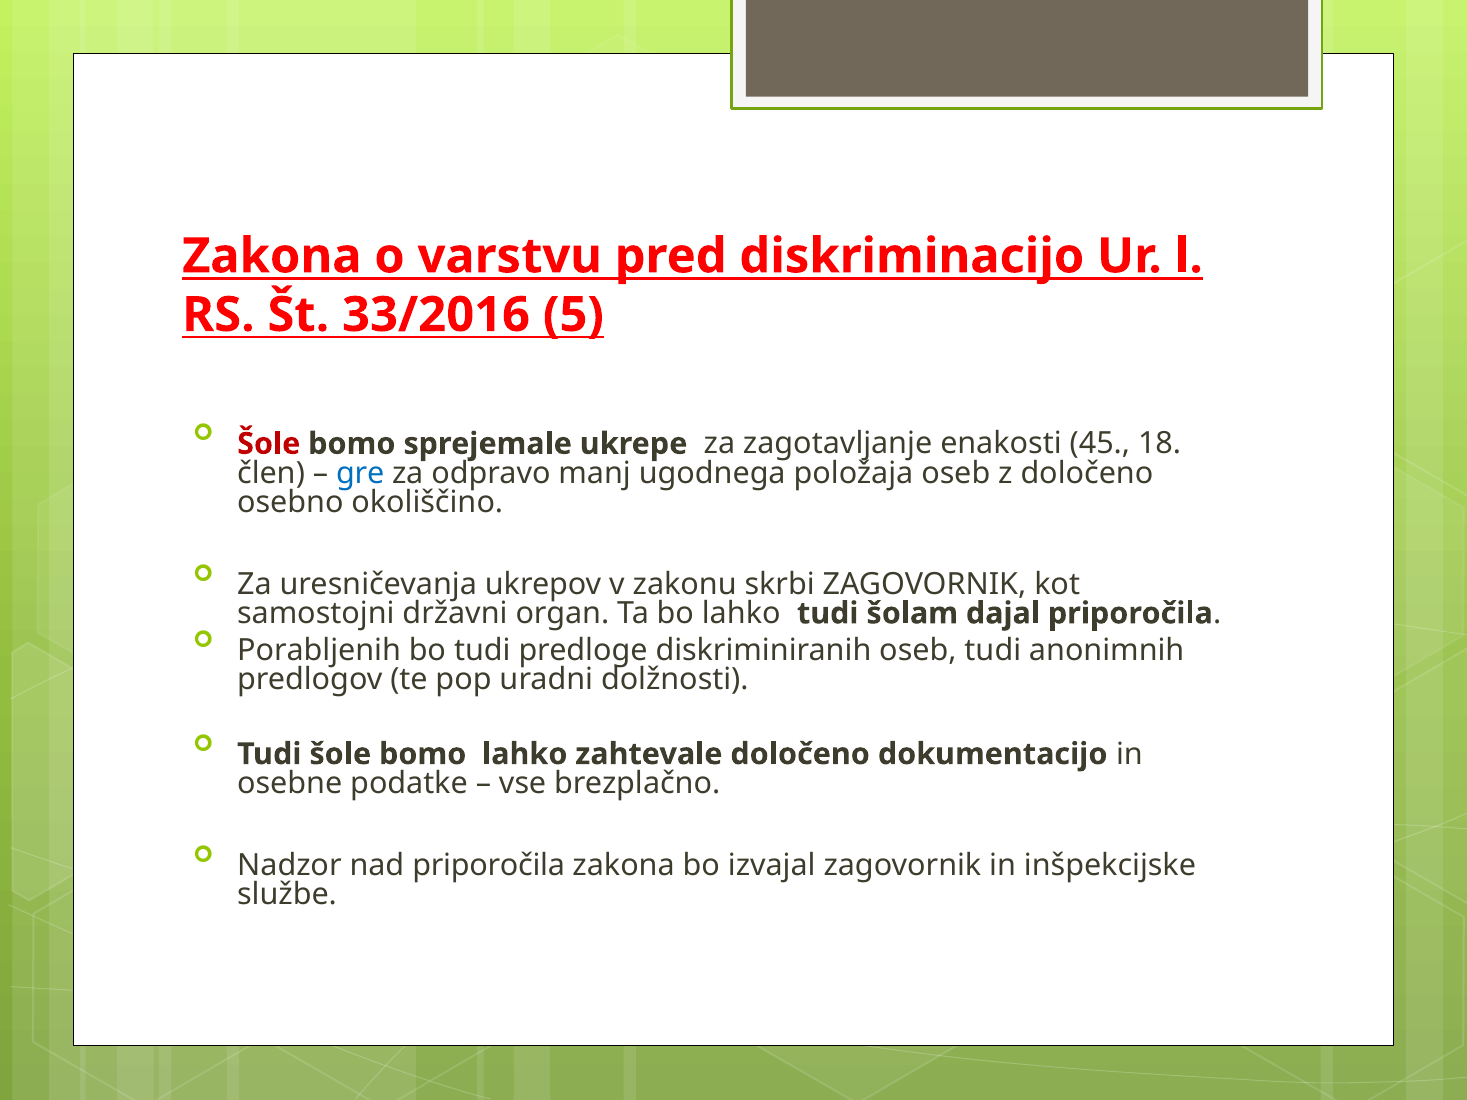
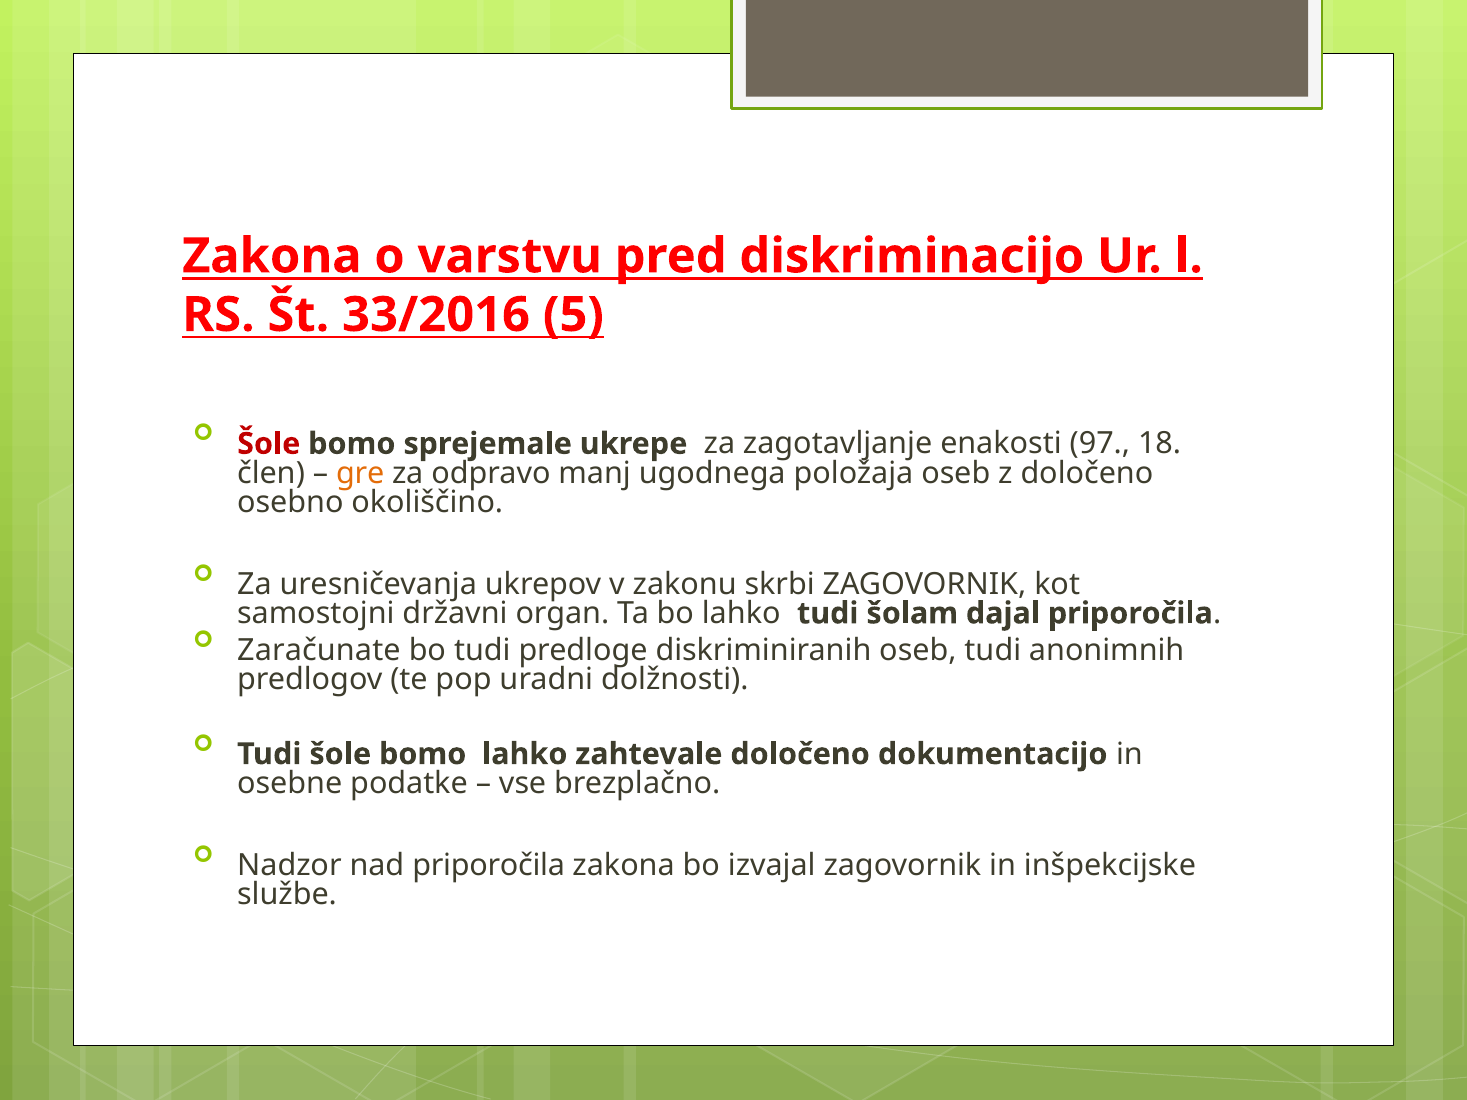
45: 45 -> 97 (1100, 444)
gre colour: blue -> orange (360, 473)
Porabljenih: Porabljenih -> Zaračunate (319, 651)
